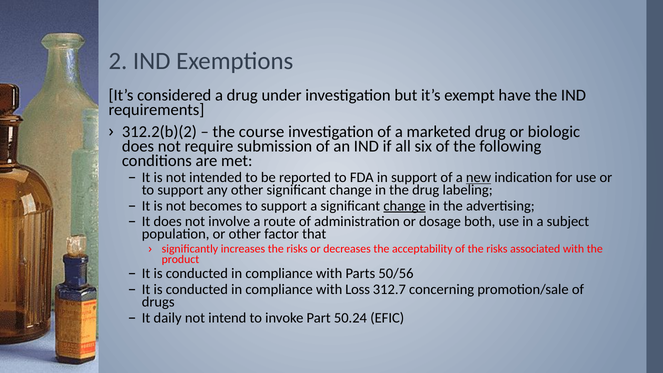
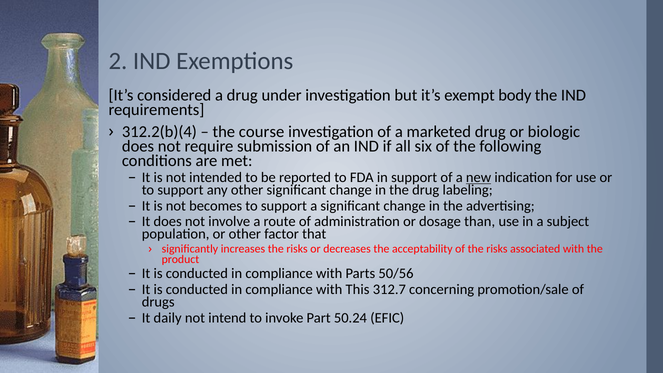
have: have -> body (515, 96)
312.2(b)(2: 312.2(b)(2 -> 312.2(b)(4 (159, 132)
change underline: present -> none (405, 206)
both: both -> than (480, 222)
Loss: Loss -> This (357, 290)
